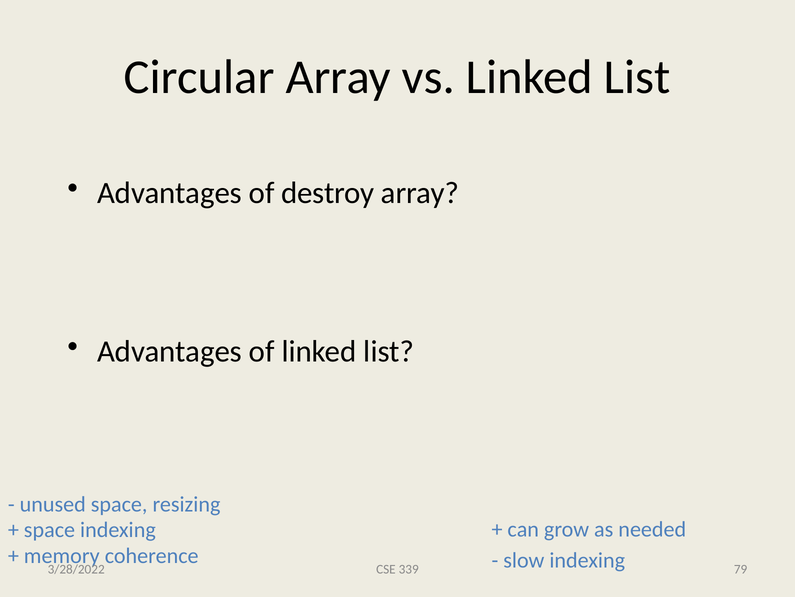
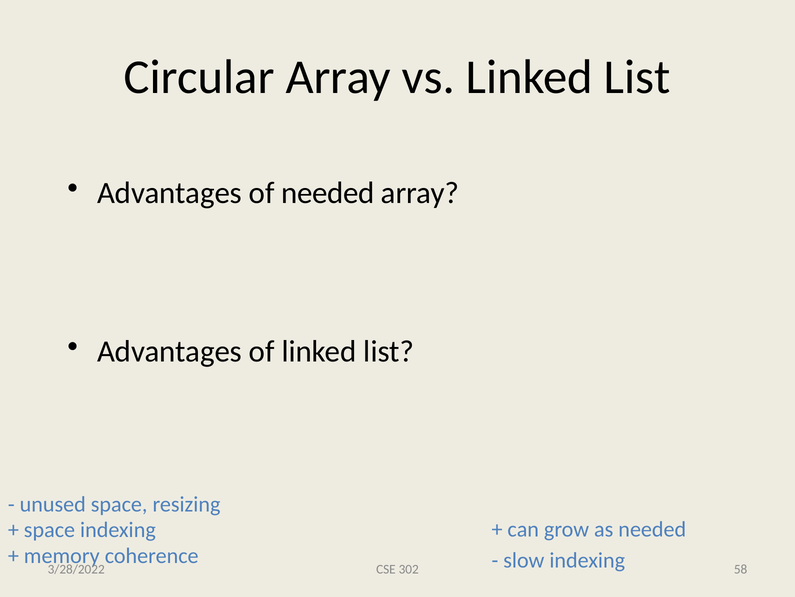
of destroy: destroy -> needed (328, 193)
79: 79 -> 58 (741, 569)
339: 339 -> 302 (409, 569)
